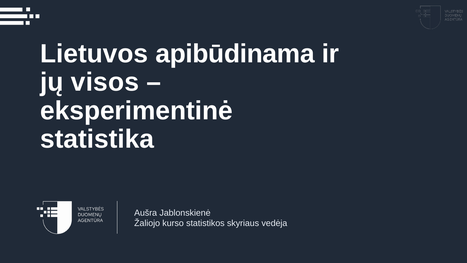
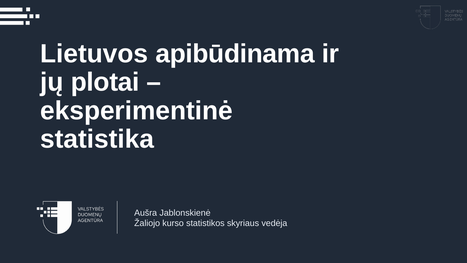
visos: visos -> plotai (105, 82)
